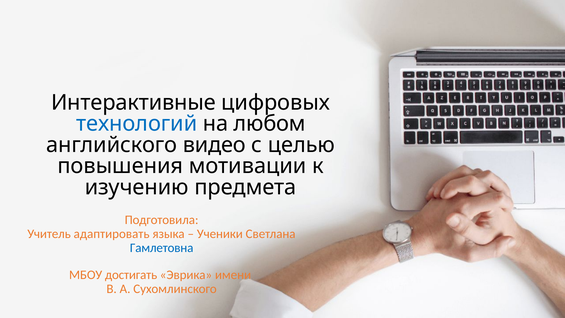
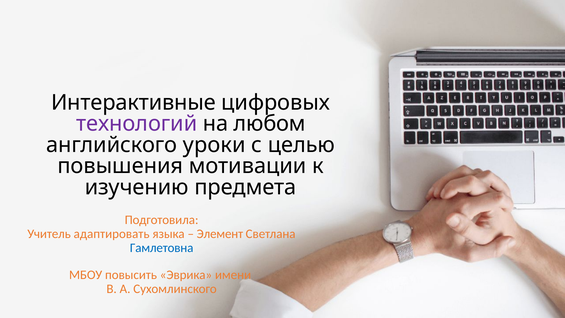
технологий colour: blue -> purple (137, 124)
видео: видео -> уроки (214, 145)
Ученики: Ученики -> Элемент (220, 234)
достигать: достигать -> повысить (131, 275)
